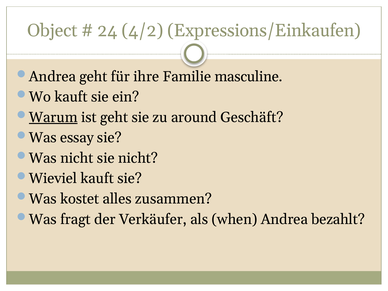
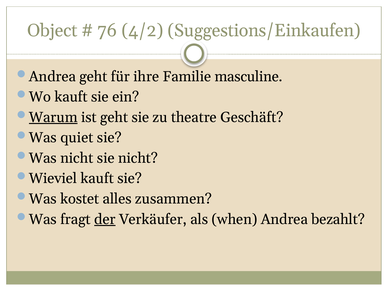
24: 24 -> 76 (107, 31)
Expressions/Einkaufen: Expressions/Einkaufen -> Suggestions/Einkaufen (264, 31)
around: around -> theatre (194, 117)
essay: essay -> quiet (77, 138)
der underline: none -> present (105, 219)
